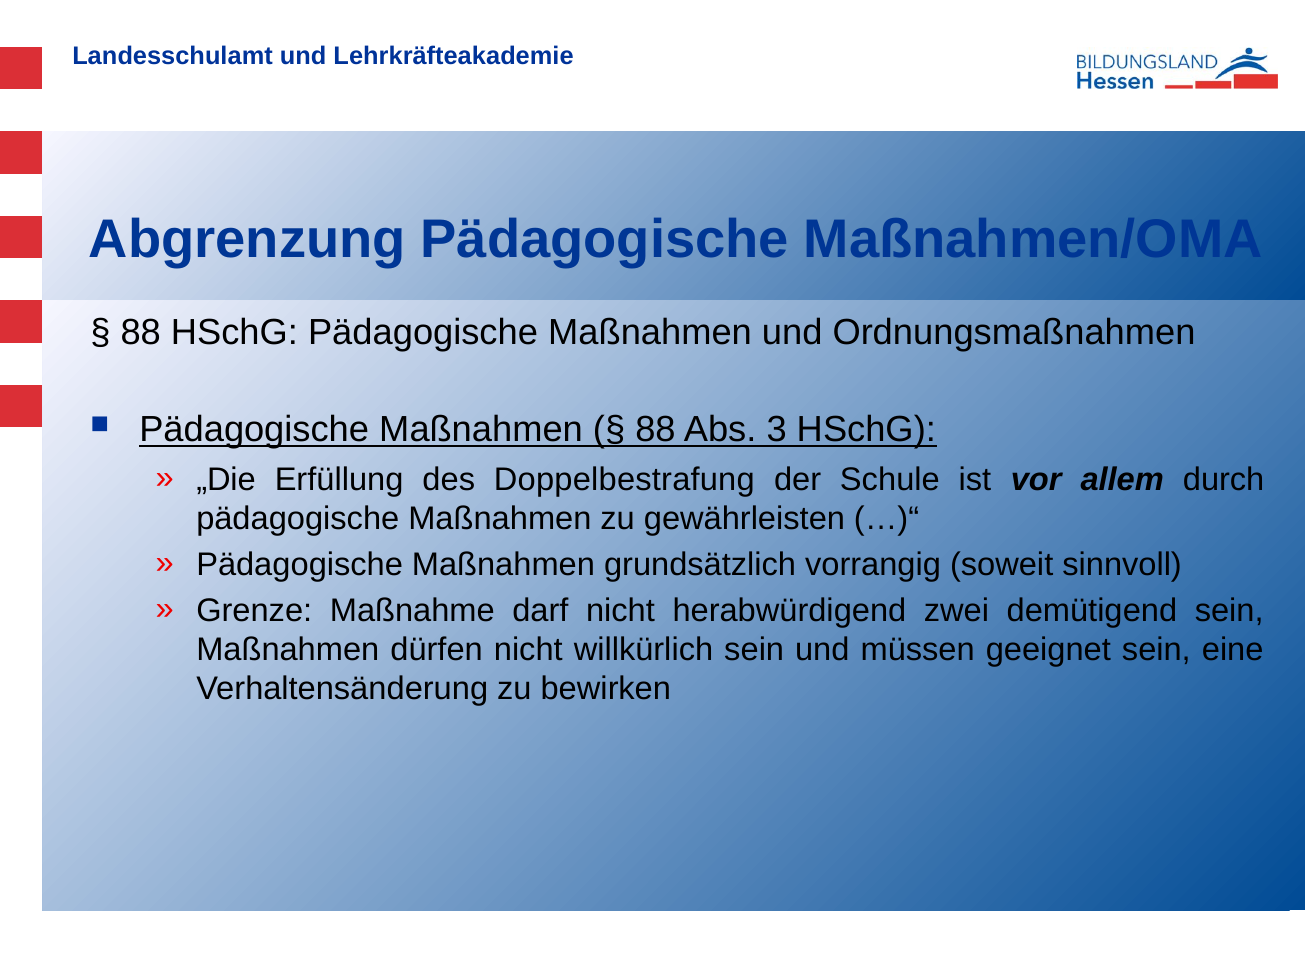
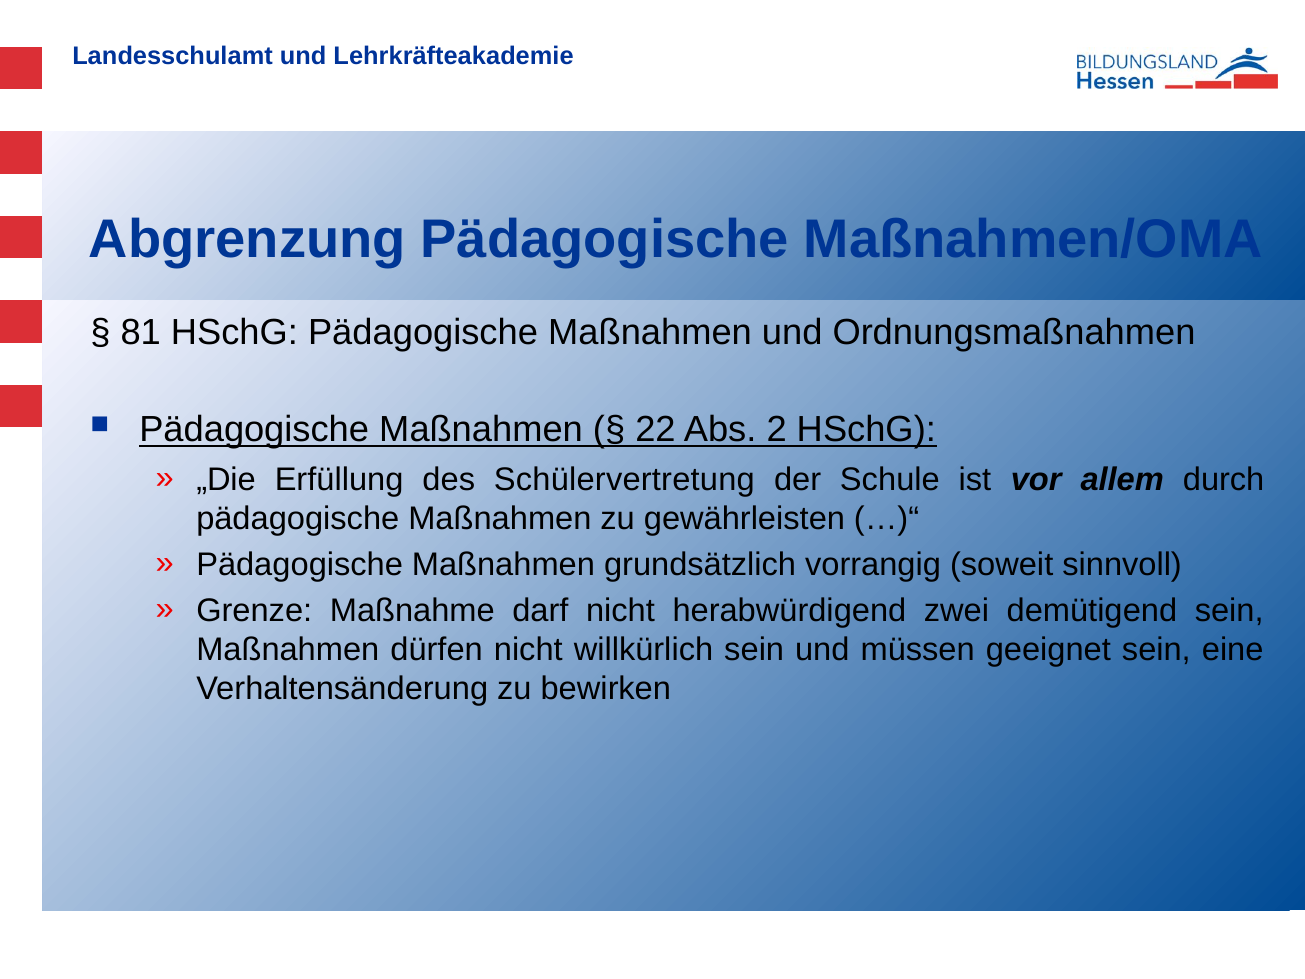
88: 88 -> 81 (141, 332)
88: 88 -> 22 (655, 430)
3: 3 -> 2 (777, 430)
Doppelbestrafung: Doppelbestrafung -> Schülervertretung (624, 480)
